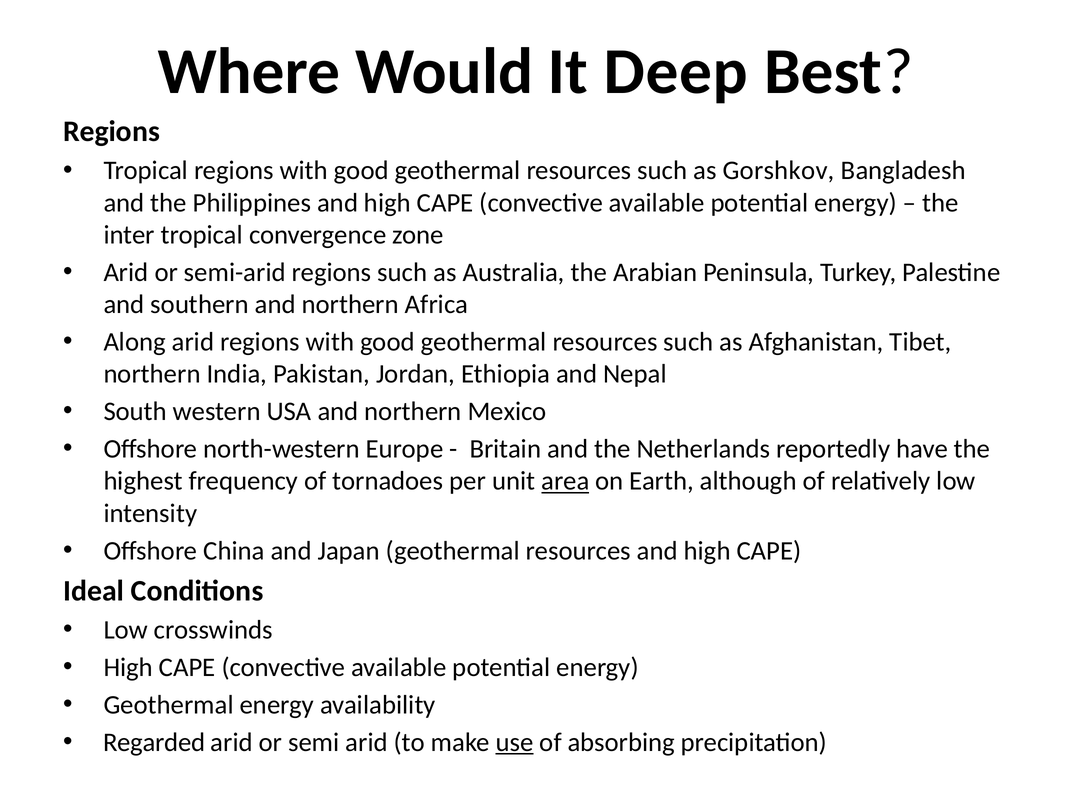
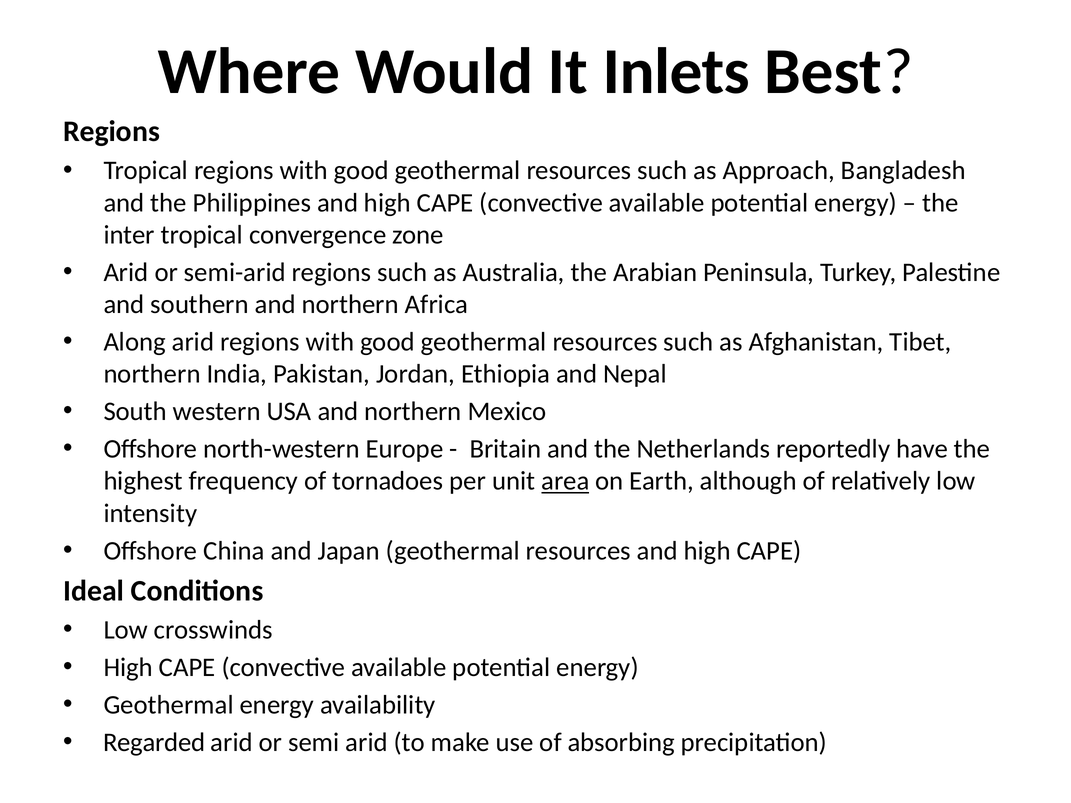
Deep: Deep -> Inlets (676, 72)
Gorshkov: Gorshkov -> Approach (779, 171)
use underline: present -> none (515, 743)
